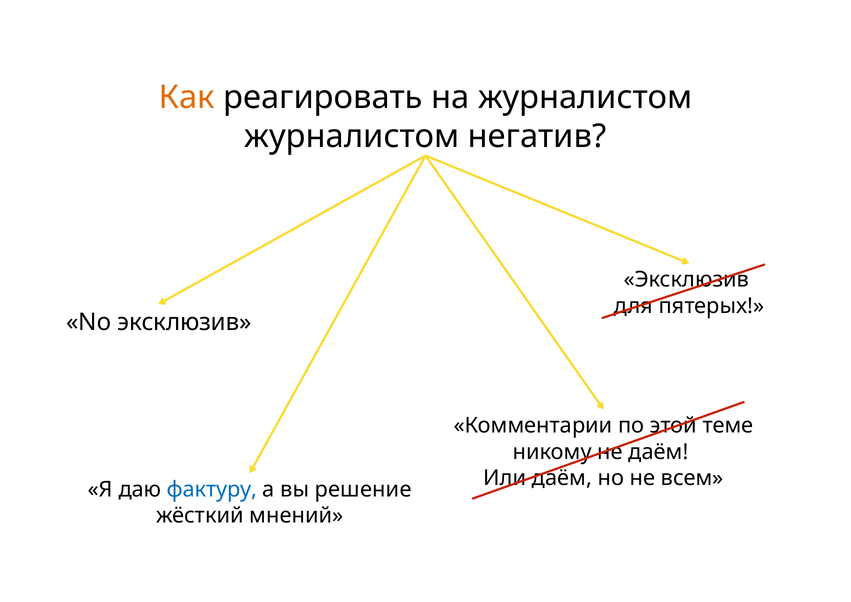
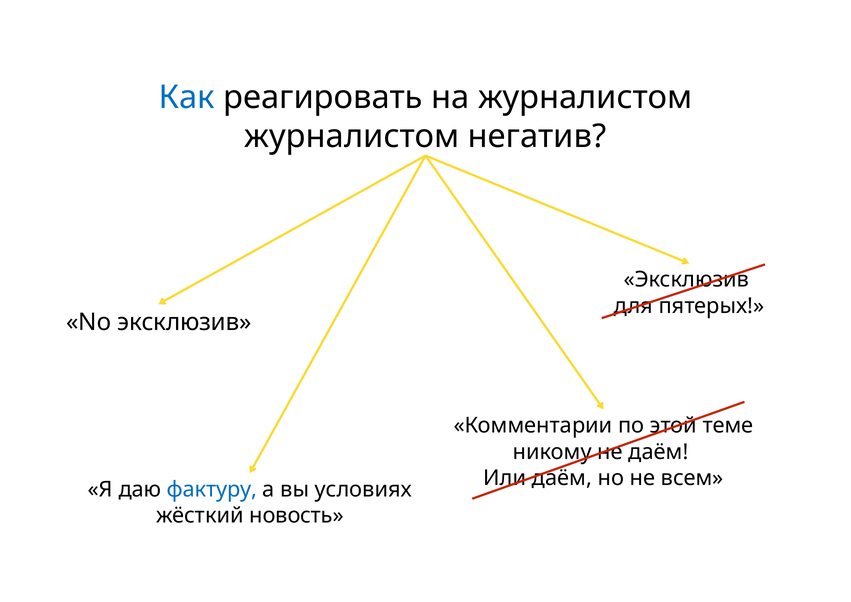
Как colour: orange -> blue (187, 97)
решение: решение -> условиях (363, 489)
мнений: мнений -> новость (297, 515)
